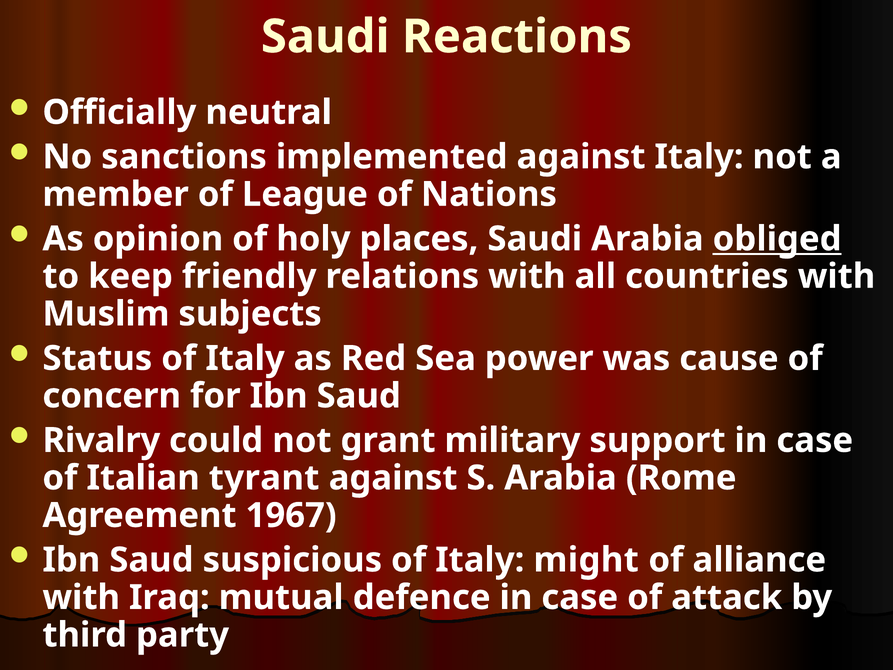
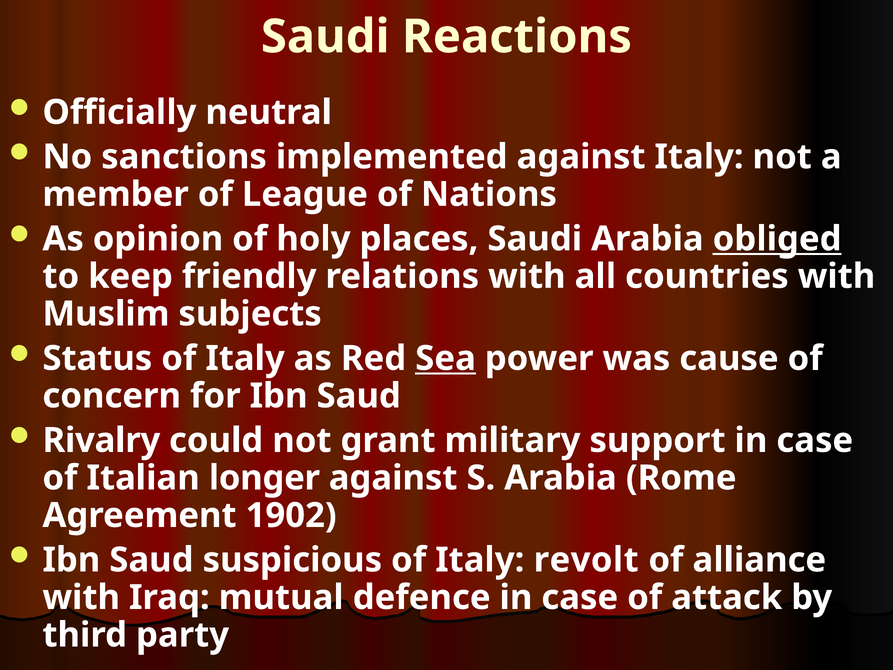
Sea underline: none -> present (446, 358)
tyrant: tyrant -> longer (264, 478)
1967: 1967 -> 1902 (291, 515)
might: might -> revolt (586, 560)
